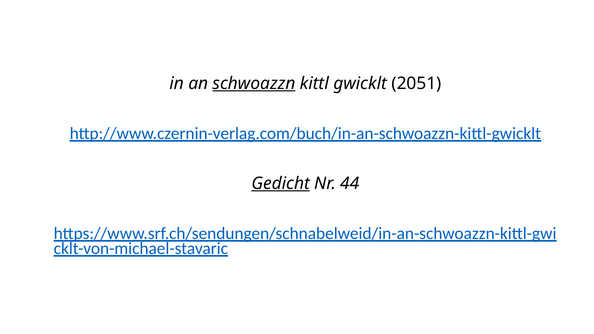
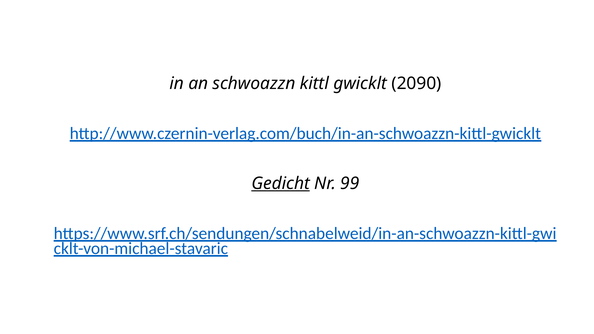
schwoazzn underline: present -> none (254, 84)
2051: 2051 -> 2090 (417, 84)
44: 44 -> 99 (350, 183)
